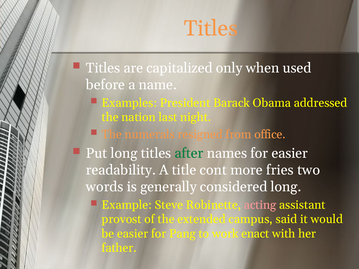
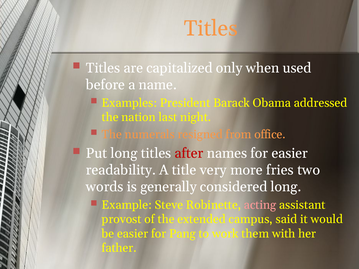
after colour: green -> red (189, 153)
cont: cont -> very (213, 170)
enact: enact -> them (255, 234)
